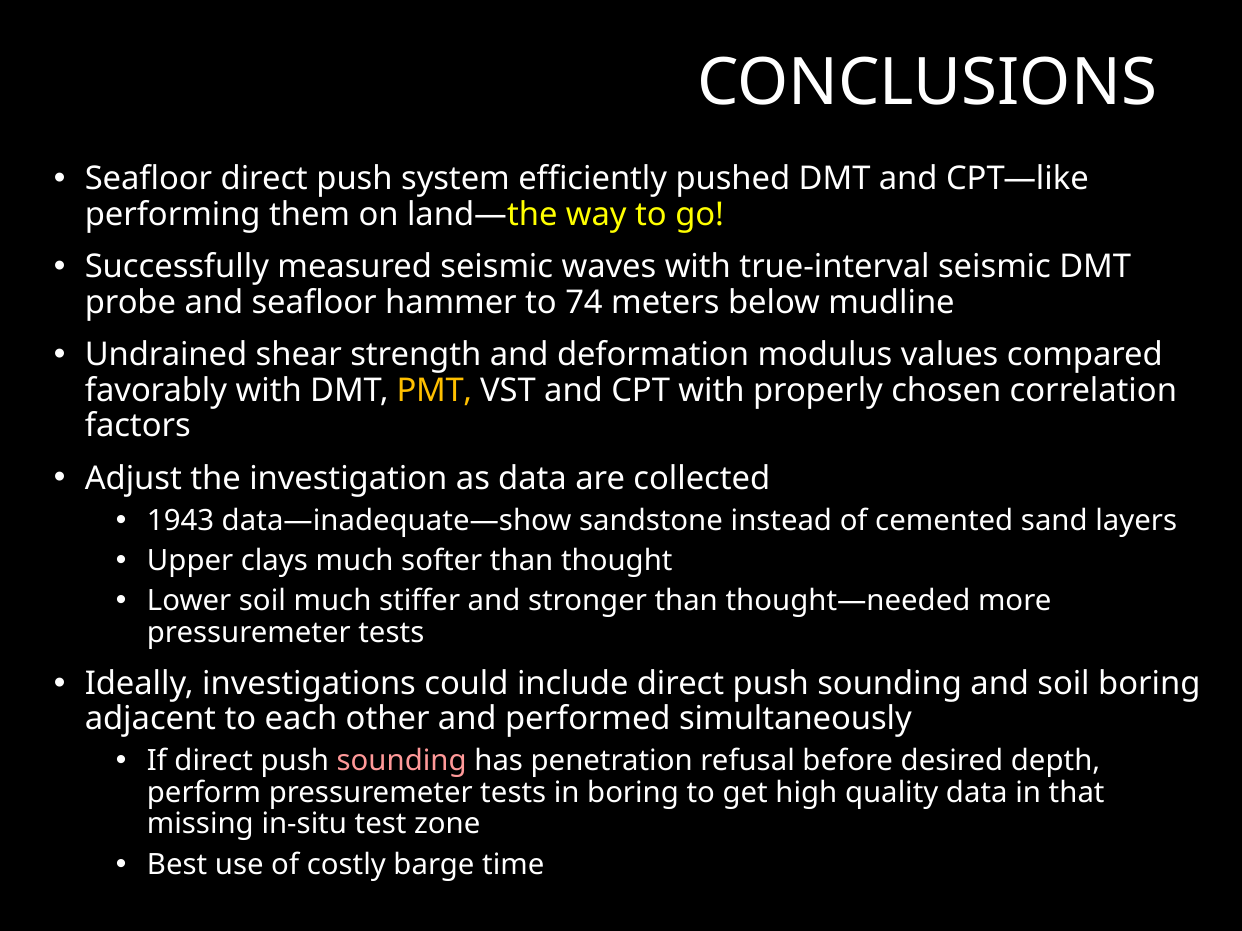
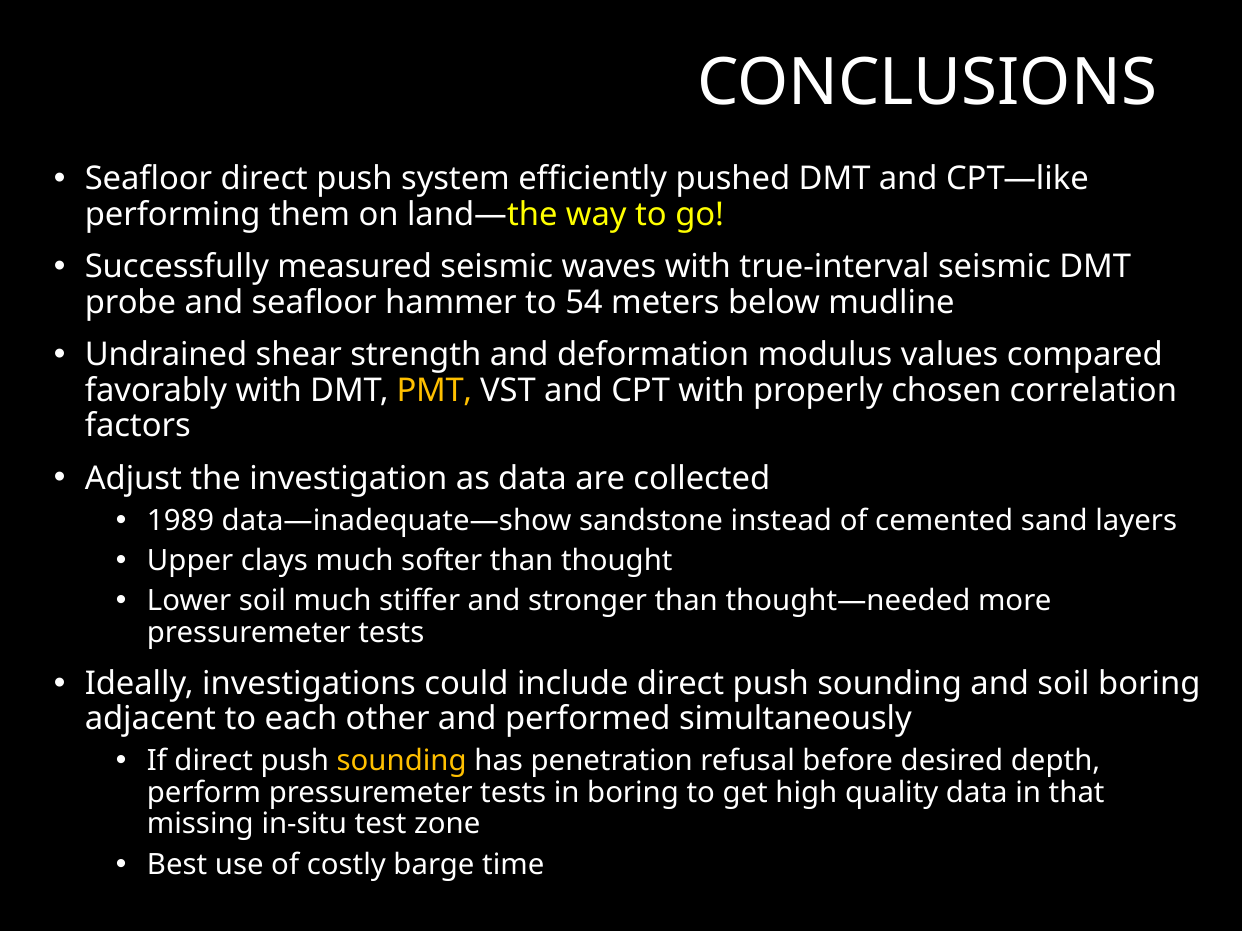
74: 74 -> 54 (584, 302)
1943: 1943 -> 1989 (181, 521)
sounding colour: pink -> yellow (402, 761)
